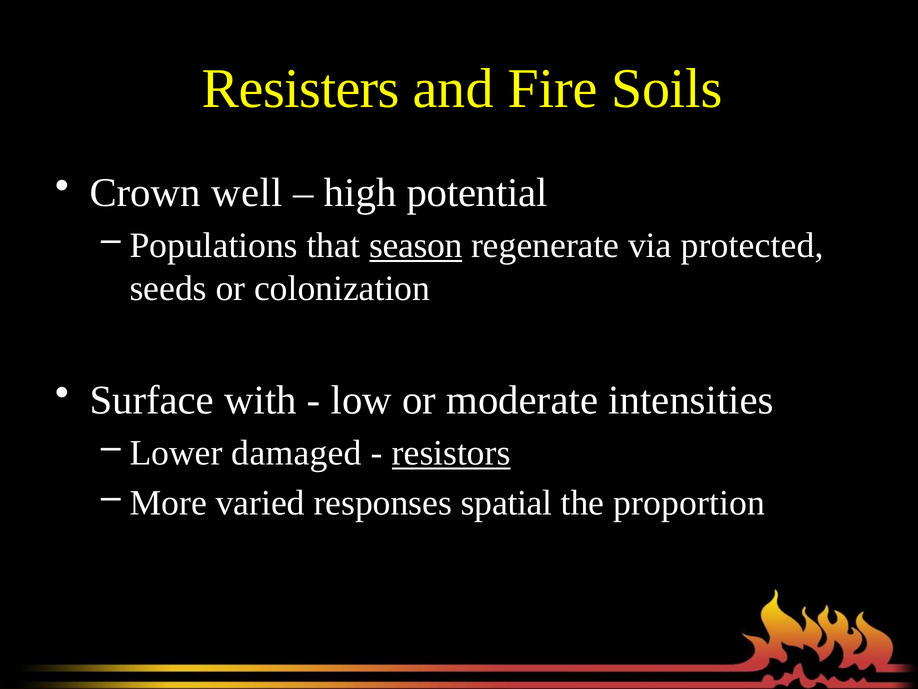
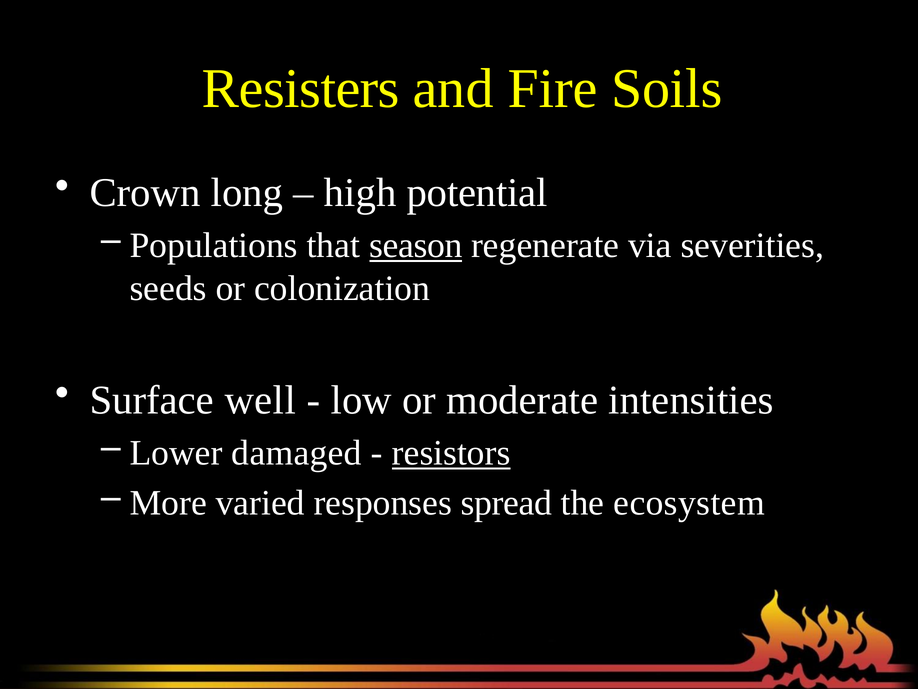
well: well -> long (247, 193)
protected: protected -> severities (752, 245)
with: with -> well (260, 400)
spatial: spatial -> spread (507, 502)
proportion: proportion -> ecosystem (689, 502)
